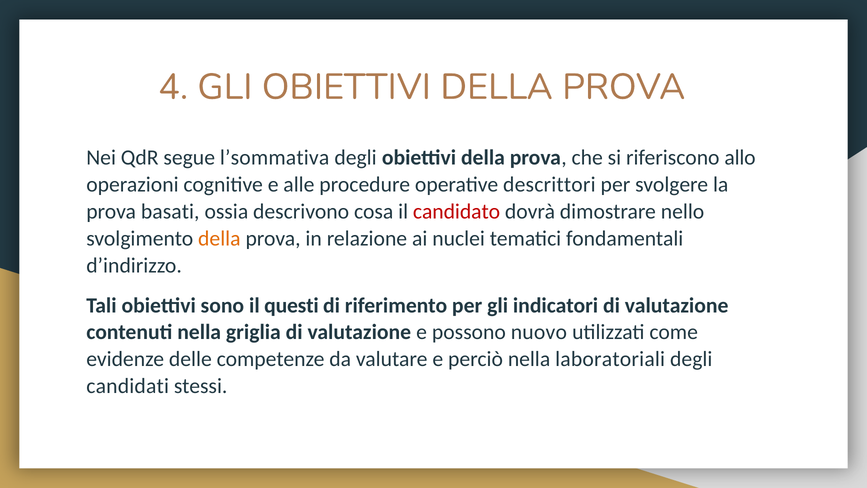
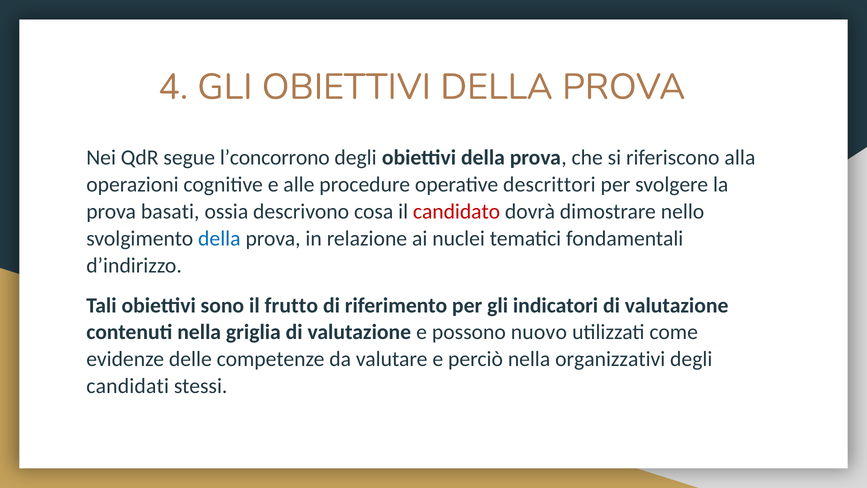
l’sommativa: l’sommativa -> l’concorrono (275, 158)
allo: allo -> alla (740, 158)
della colour: orange -> blue (219, 238)
questi: questi -> frutto (291, 305)
laboratoriali: laboratoriali -> organizzativi (610, 359)
